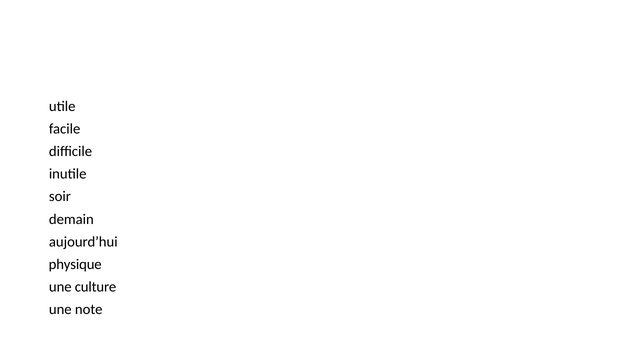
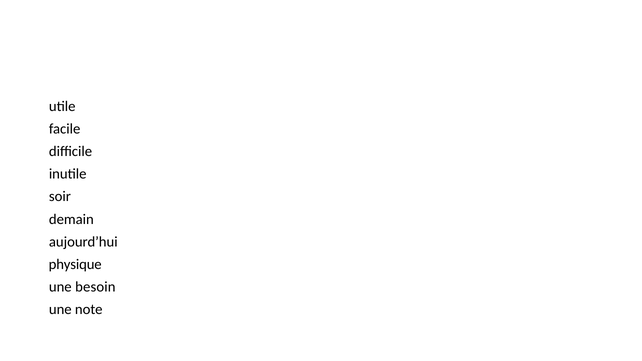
culture: culture -> besoin (95, 287)
